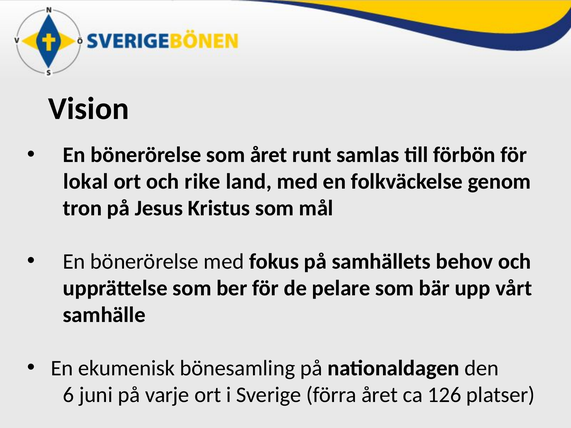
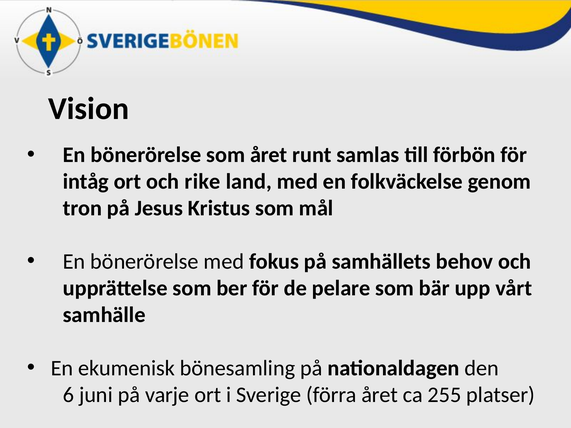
lokal: lokal -> intåg (86, 182)
126: 126 -> 255 (444, 395)
